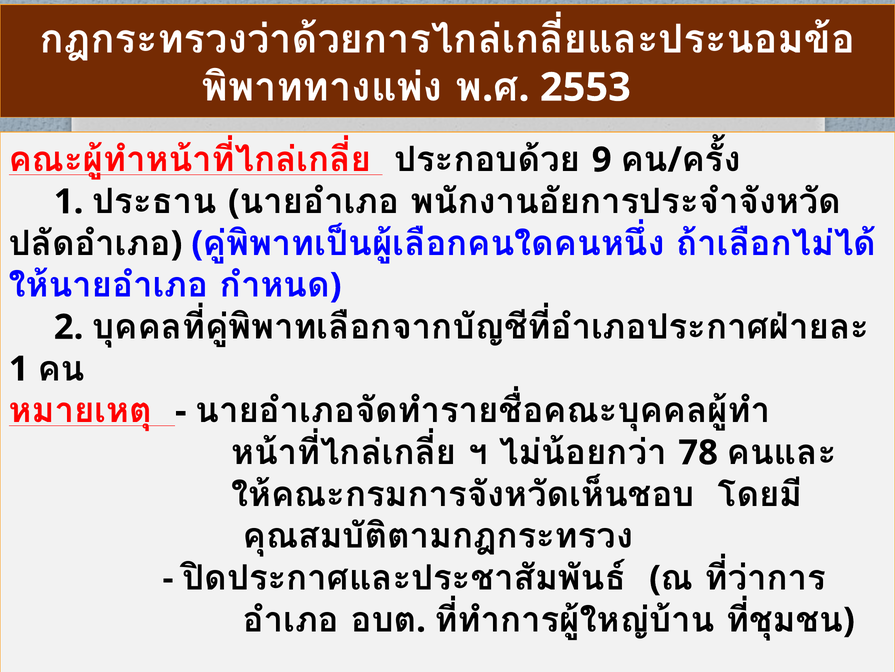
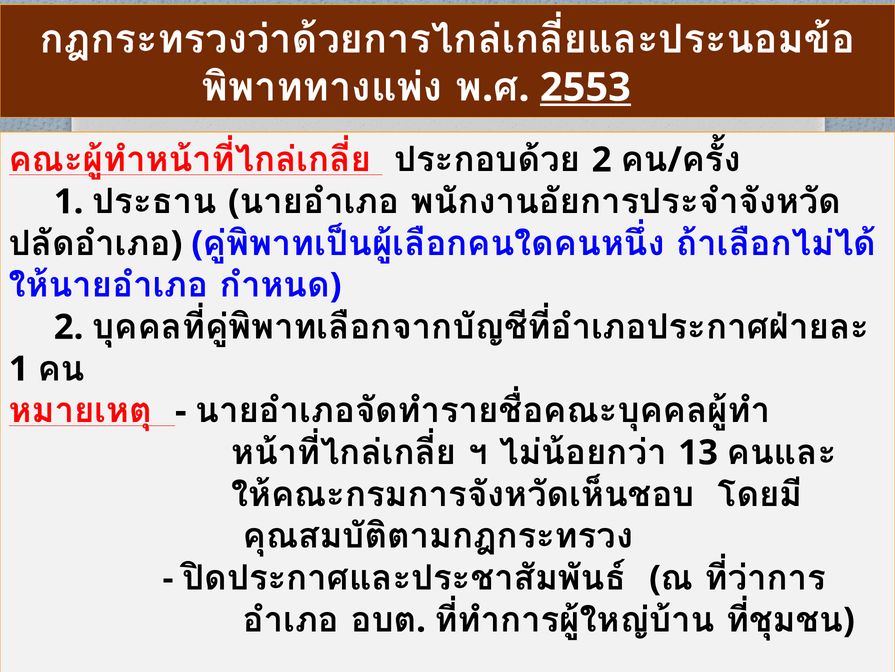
2553 underline: none -> present (585, 87)
9: 9 -> 2 (602, 160)
78: 78 -> 13 (698, 452)
